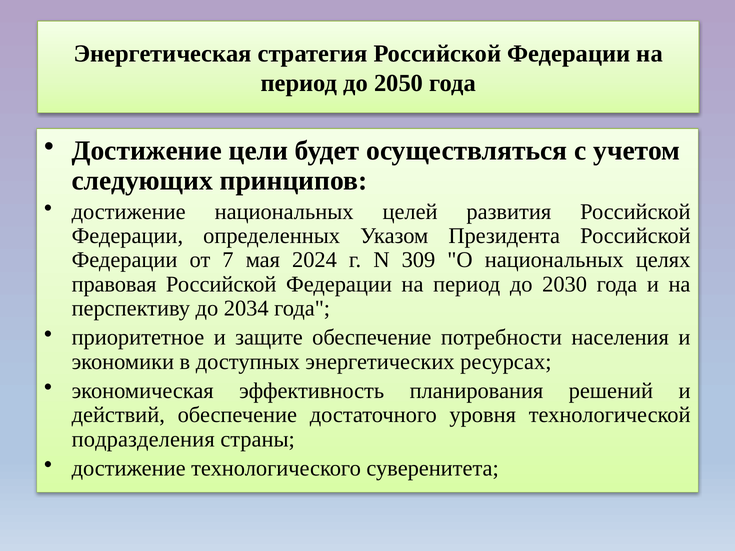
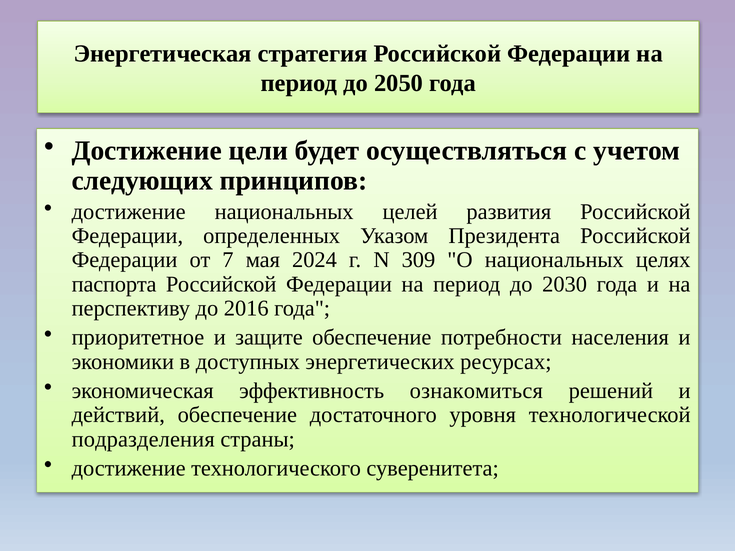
правовая: правовая -> паспорта (114, 284)
2034: 2034 -> 2016 (246, 309)
планирования: планирования -> ознакомиться (476, 391)
